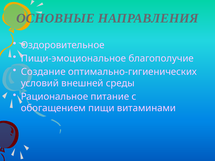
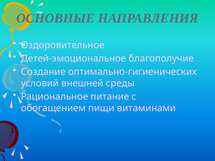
Пищи-эмоциональное: Пищи-эмоциональное -> Детей-эмоциональное (74, 58)
